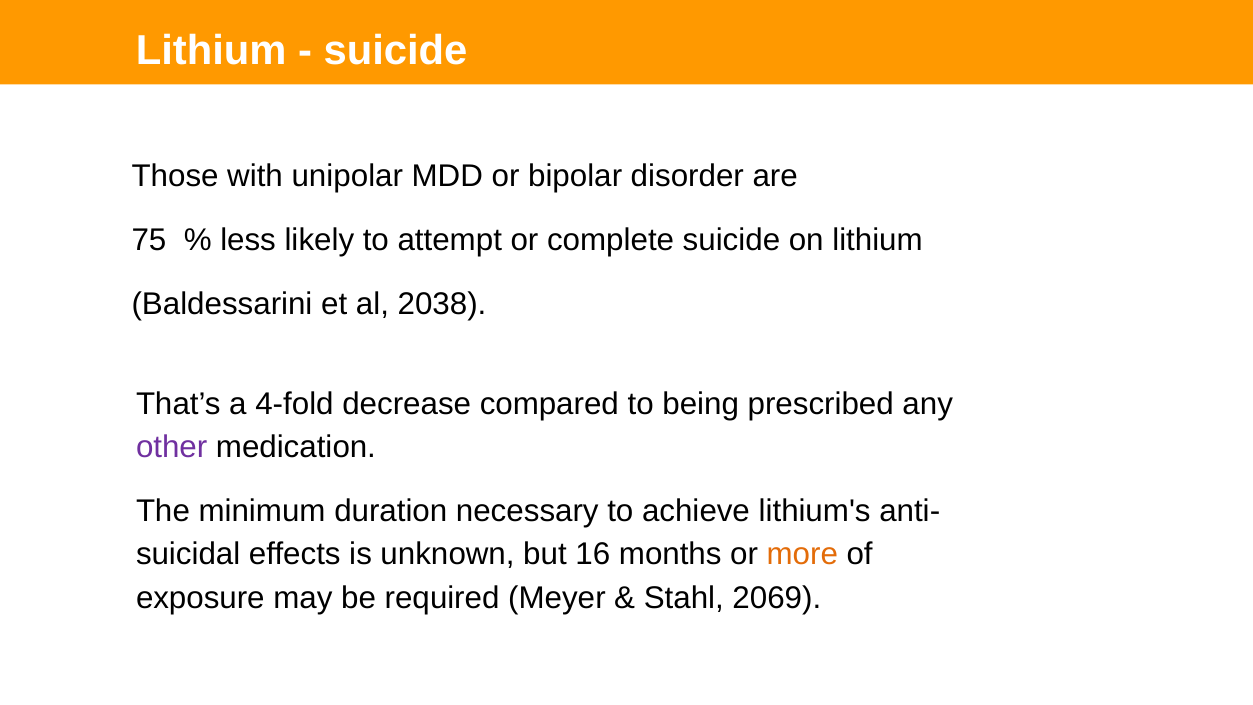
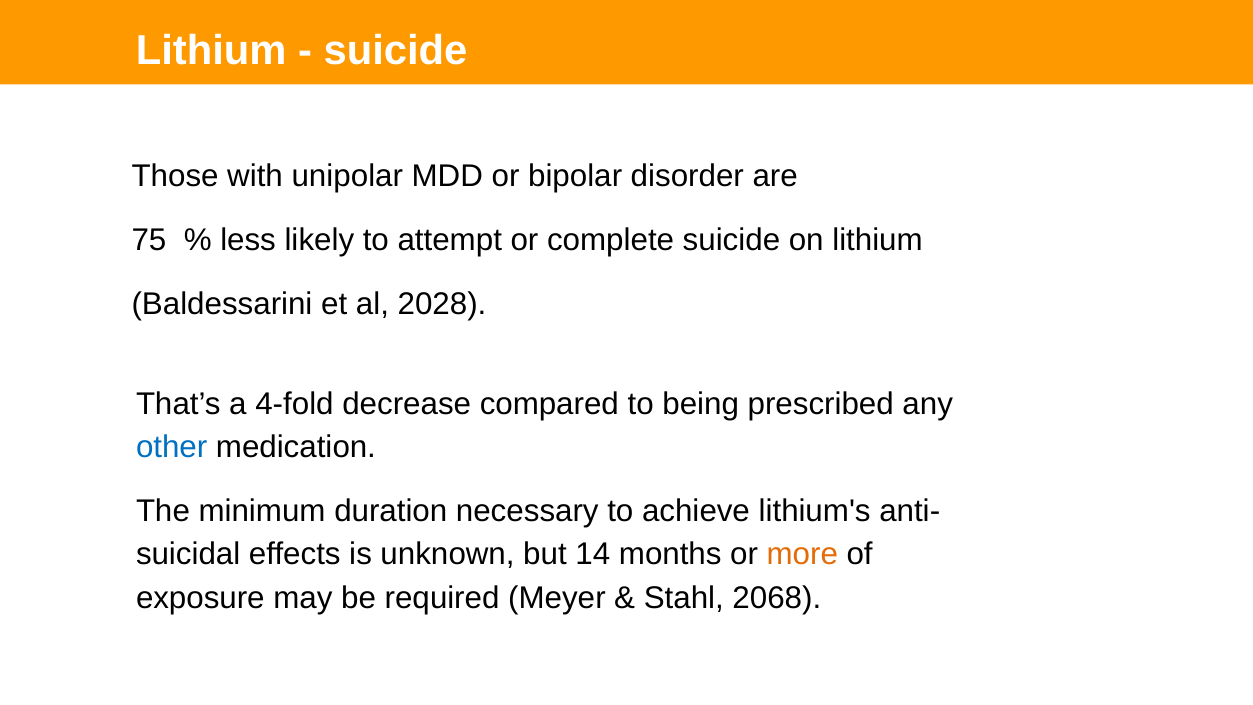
2038: 2038 -> 2028 (442, 304)
other colour: purple -> blue (172, 447)
16: 16 -> 14 (593, 554)
2069: 2069 -> 2068 (777, 598)
